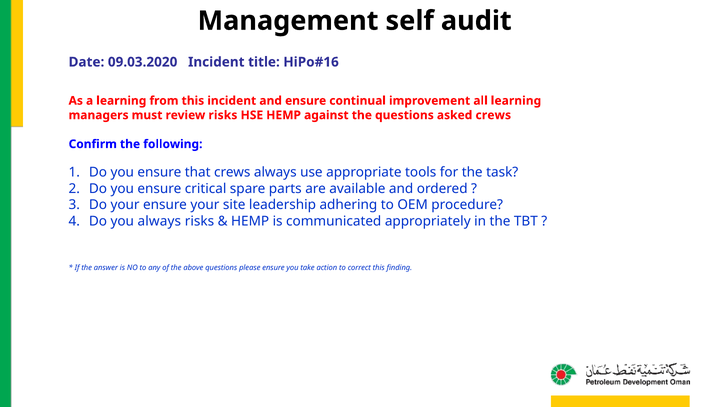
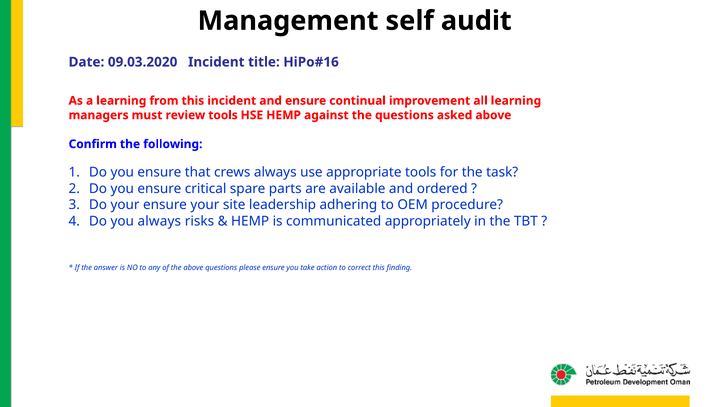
review risks: risks -> tools (223, 115)
asked crews: crews -> above (493, 115)
